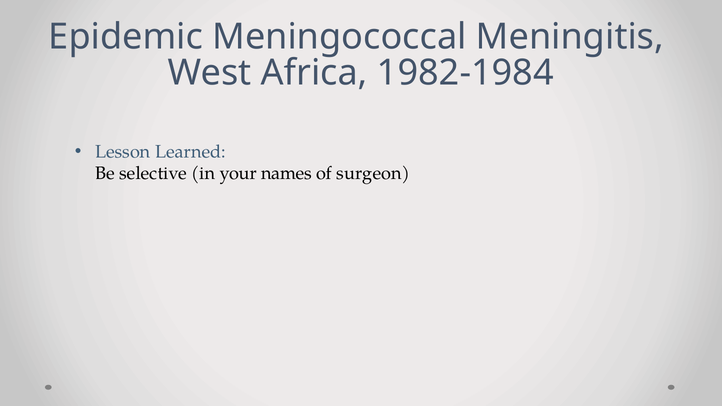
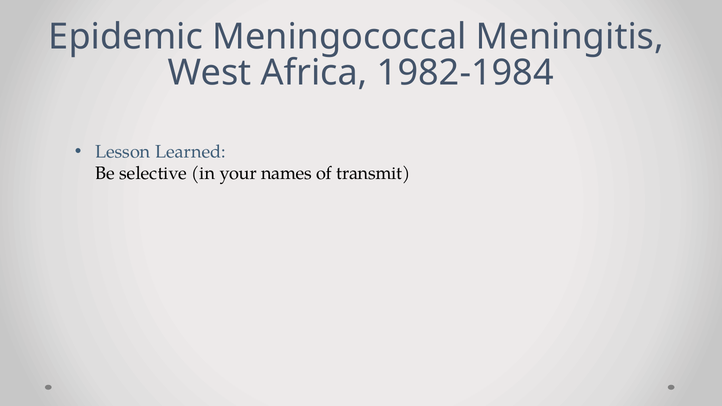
surgeon: surgeon -> transmit (373, 173)
